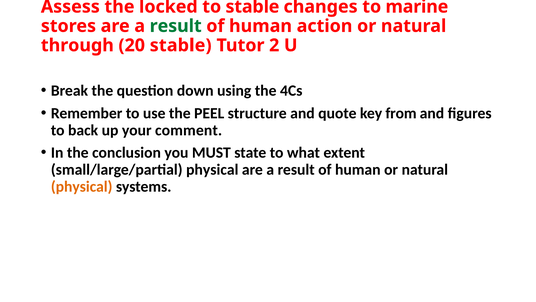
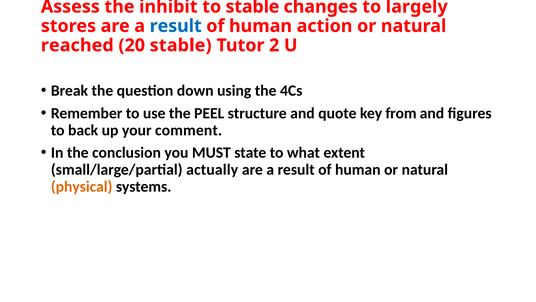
locked: locked -> inhibit (168, 7)
marine: marine -> largely (417, 7)
result colour: green -> blue (176, 26)
through: through -> reached (77, 45)
small/large/partial physical: physical -> actually (212, 169)
